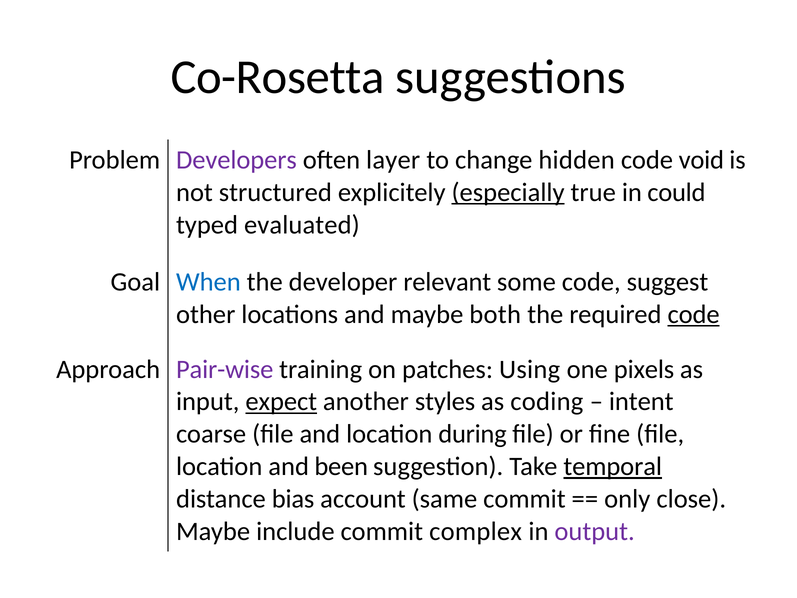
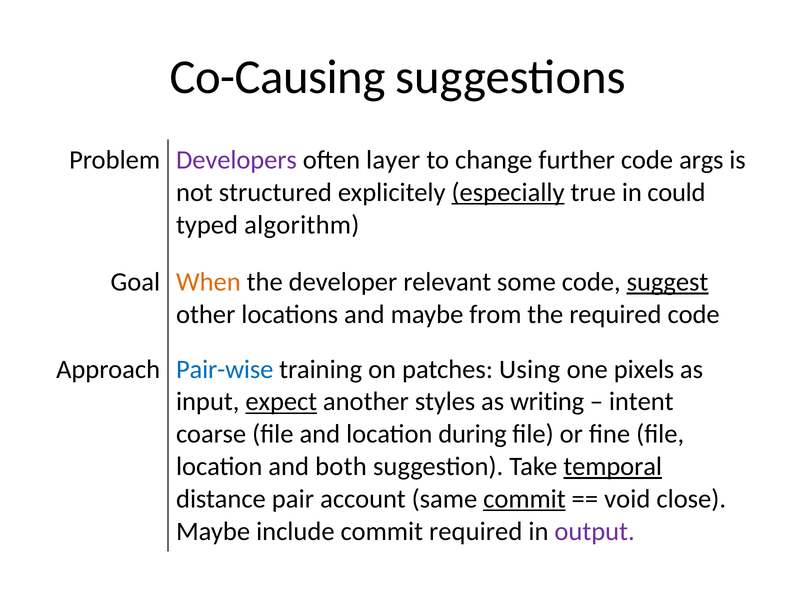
Co-Rosetta: Co-Rosetta -> Co-Causing (278, 77)
hidden: hidden -> further (577, 160)
void: void -> args (701, 160)
evaluated: evaluated -> algorithm (302, 225)
When colour: blue -> orange (208, 282)
suggest underline: none -> present (668, 282)
both: both -> from (495, 314)
code underline: present -> none (694, 314)
Pair-wise colour: purple -> blue (225, 369)
coding: coding -> writing (547, 402)
been: been -> both (341, 466)
bias: bias -> pair (293, 499)
commit underline: none -> present (524, 499)
only: only -> void (627, 499)
commit complex: complex -> required (476, 531)
